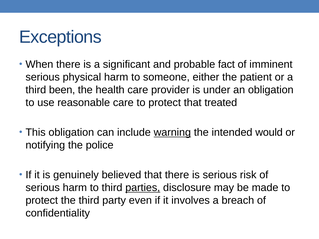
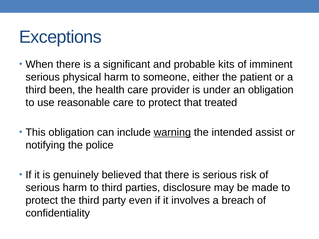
fact: fact -> kits (226, 65)
would: would -> assist (269, 133)
parties underline: present -> none (143, 188)
